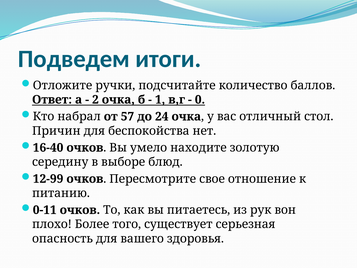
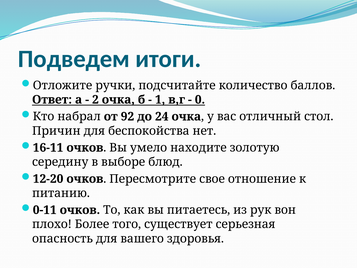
57: 57 -> 92 (127, 116)
16-40: 16-40 -> 16-11 (48, 148)
12-99: 12-99 -> 12-20 (48, 179)
